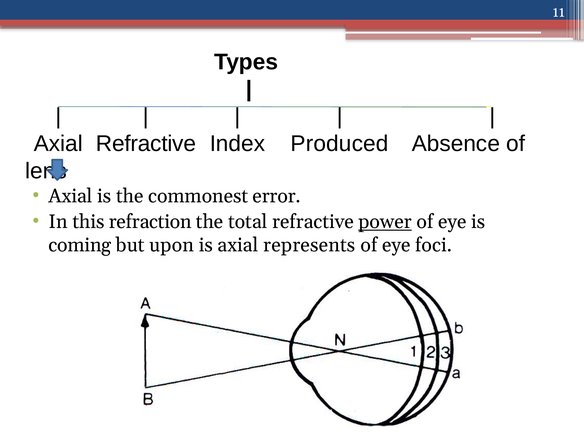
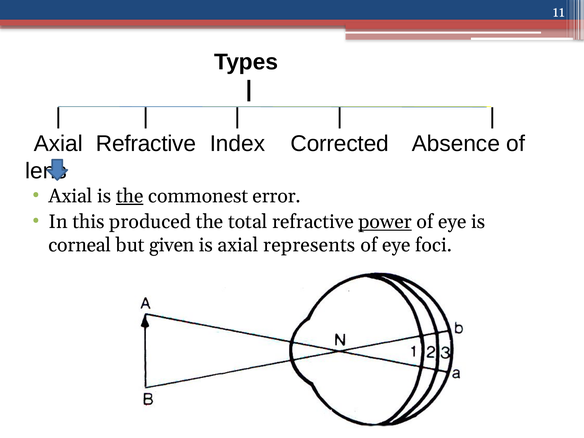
Produced: Produced -> Corrected (340, 144)
the underline: none -> present (130, 196)
refraction: refraction -> produced (150, 222)
coming: coming -> corneal (80, 245)
upon: upon -> given (172, 245)
